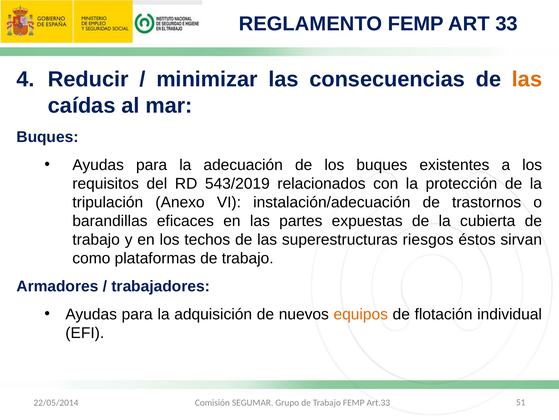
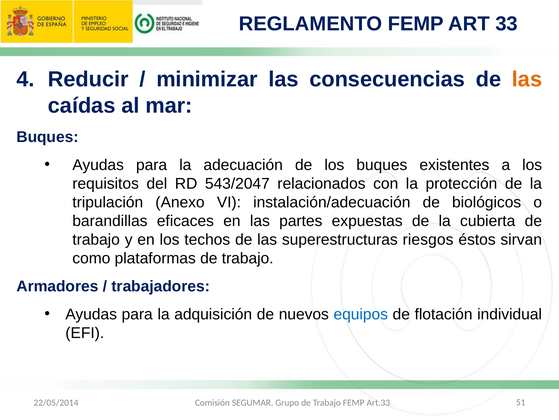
543/2019: 543/2019 -> 543/2047 (237, 183)
trastornos: trastornos -> biológicos (487, 202)
equipos colour: orange -> blue (361, 314)
